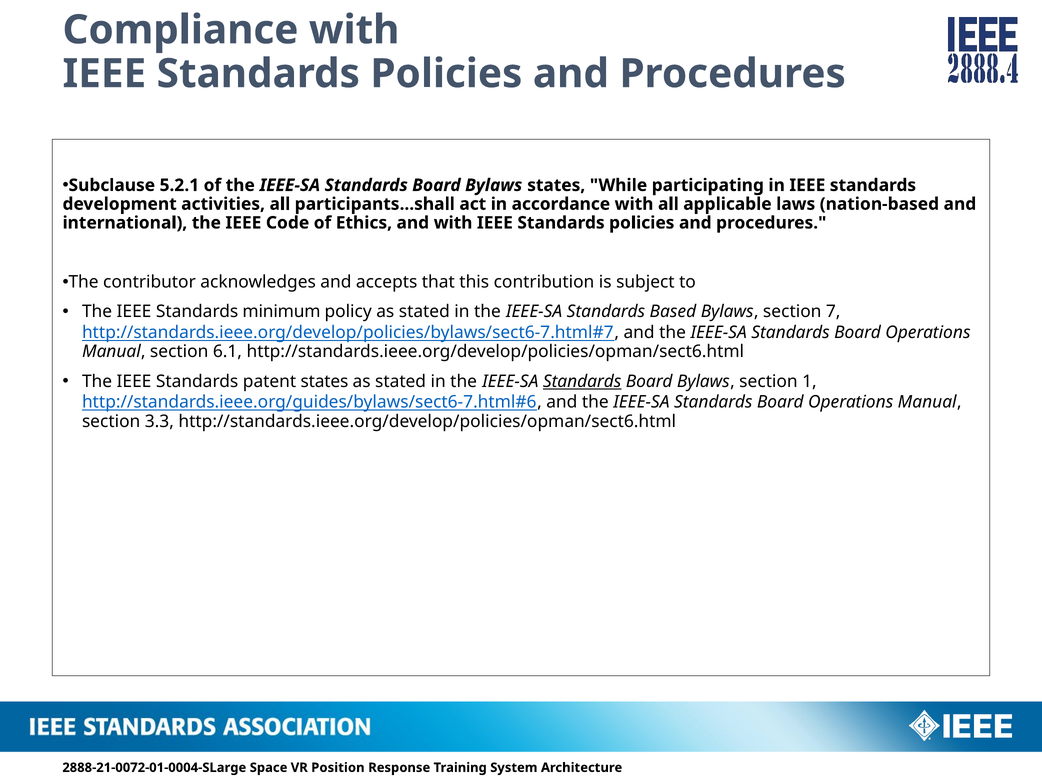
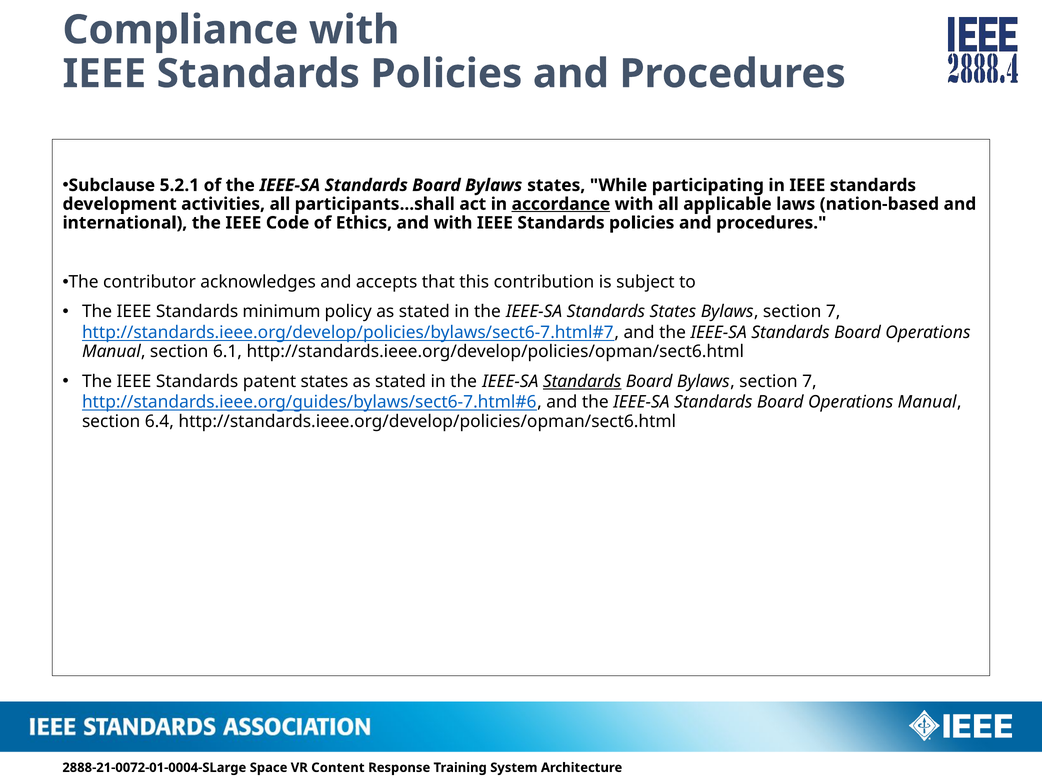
accordance underline: none -> present (561, 204)
Standards Based: Based -> States (673, 312)
Board Bylaws section 1: 1 -> 7 (809, 381)
3.3: 3.3 -> 6.4 (159, 421)
Position: Position -> Content (338, 767)
